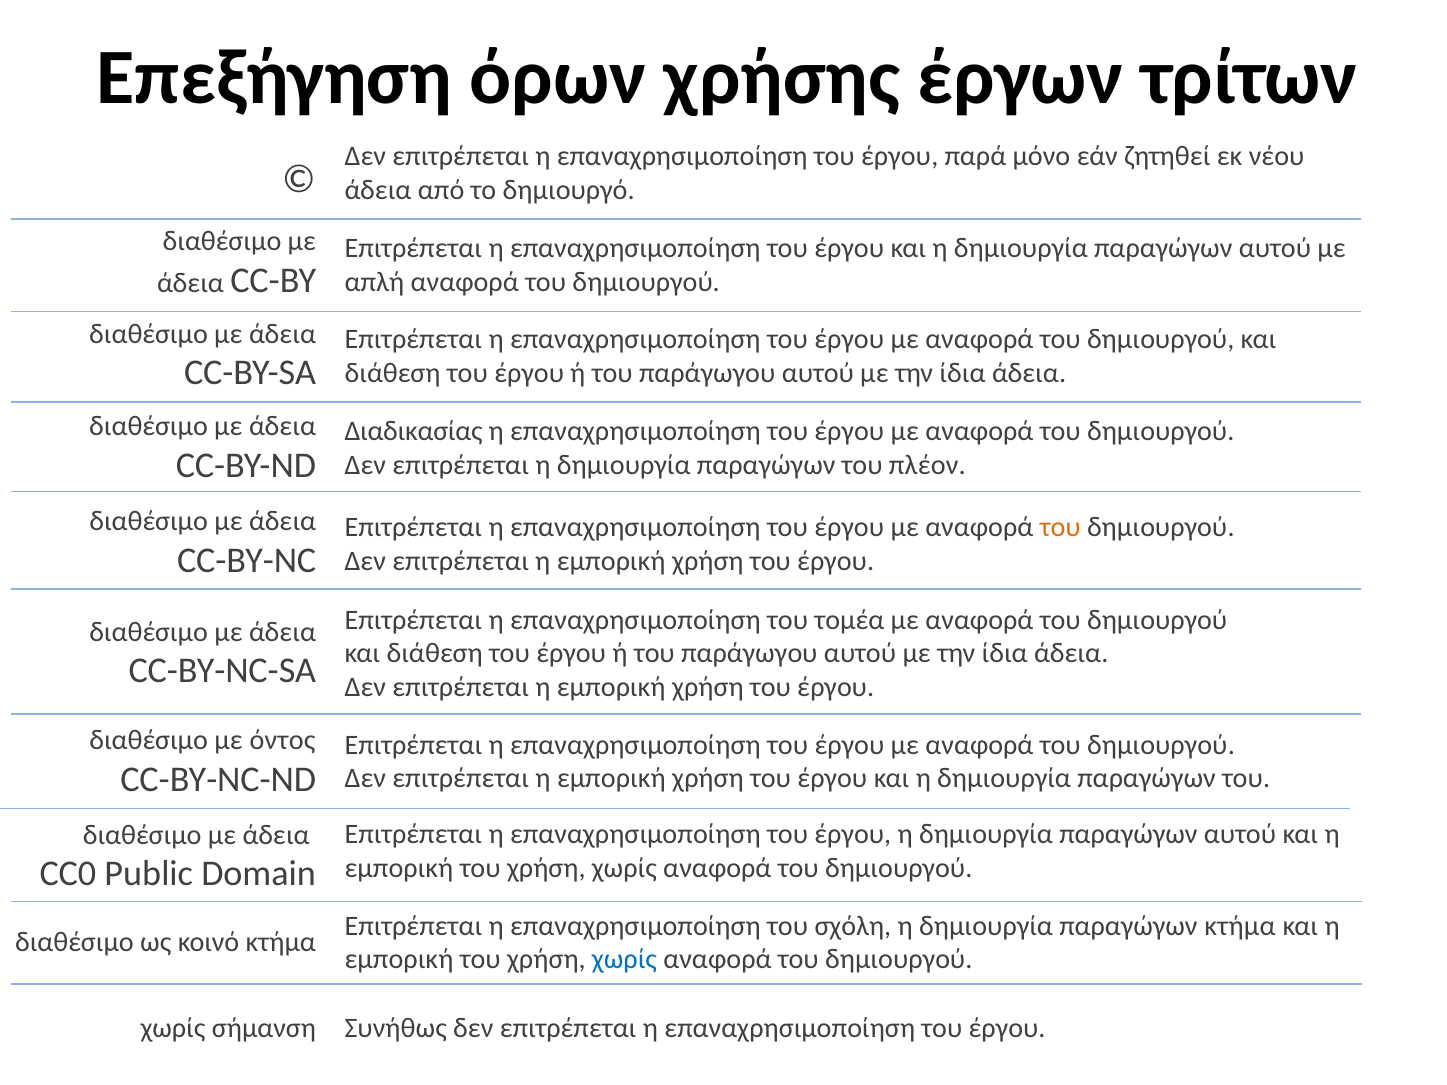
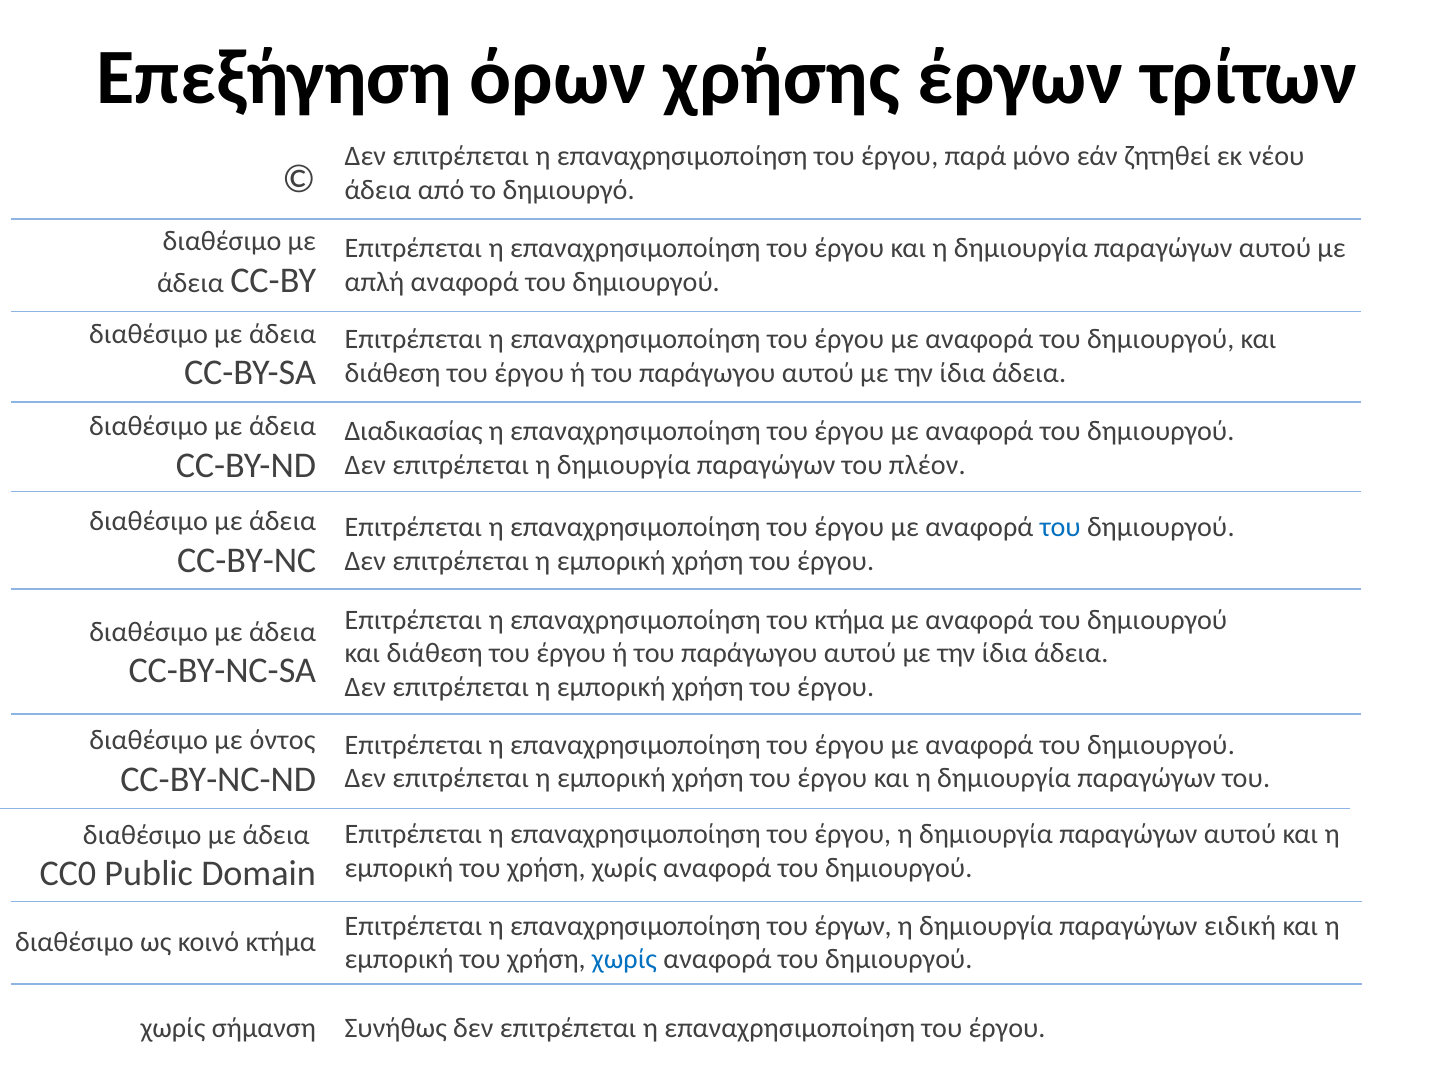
του colour: orange -> blue (1060, 527)
του τομέα: τομέα -> κτήμα (849, 620)
του σχόλη: σχόλη -> έργων (853, 926)
παραγώγων κτήμα: κτήμα -> ειδική (1240, 926)
